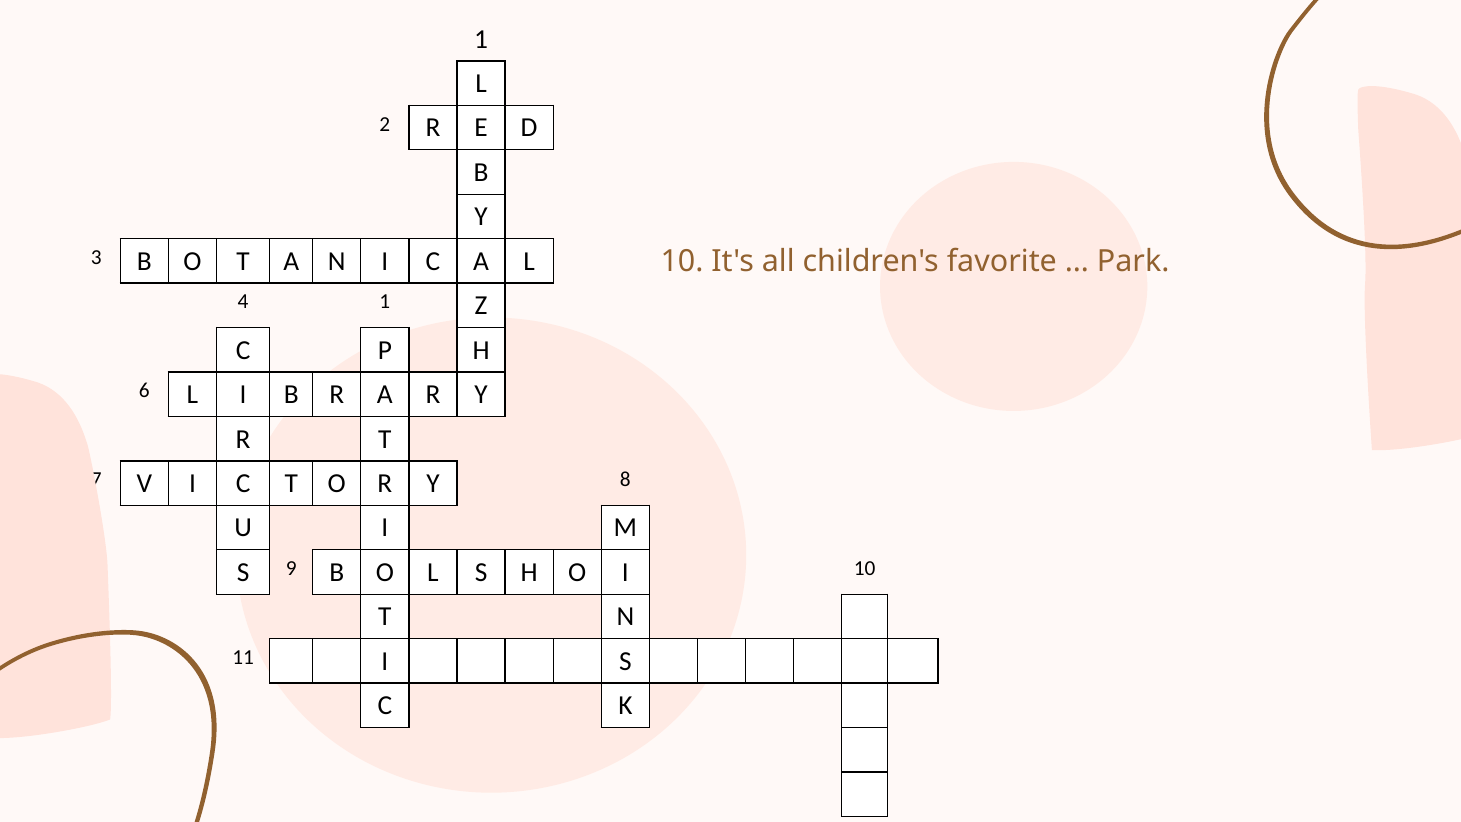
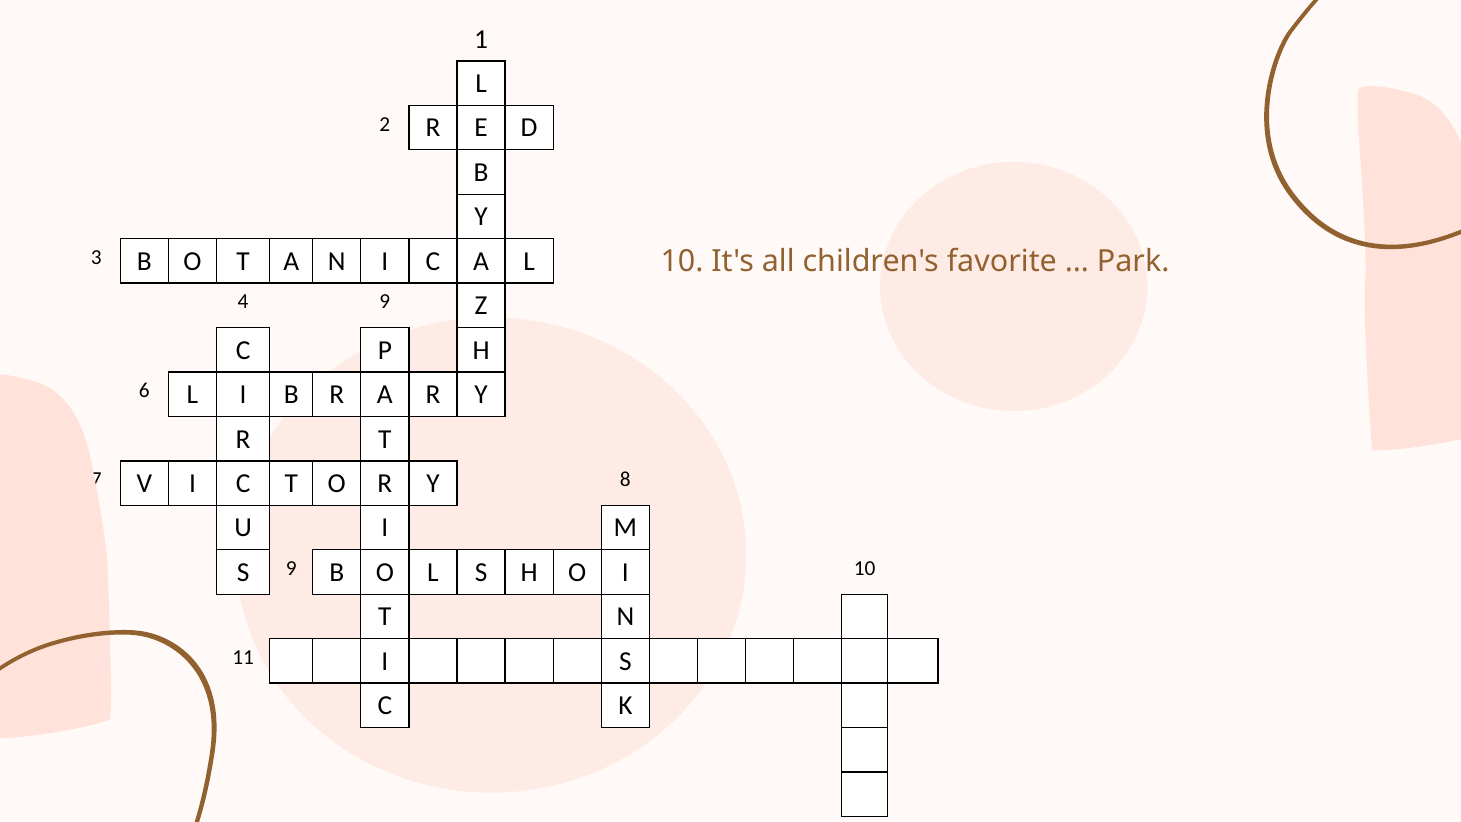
4 1: 1 -> 9 (385, 302)
